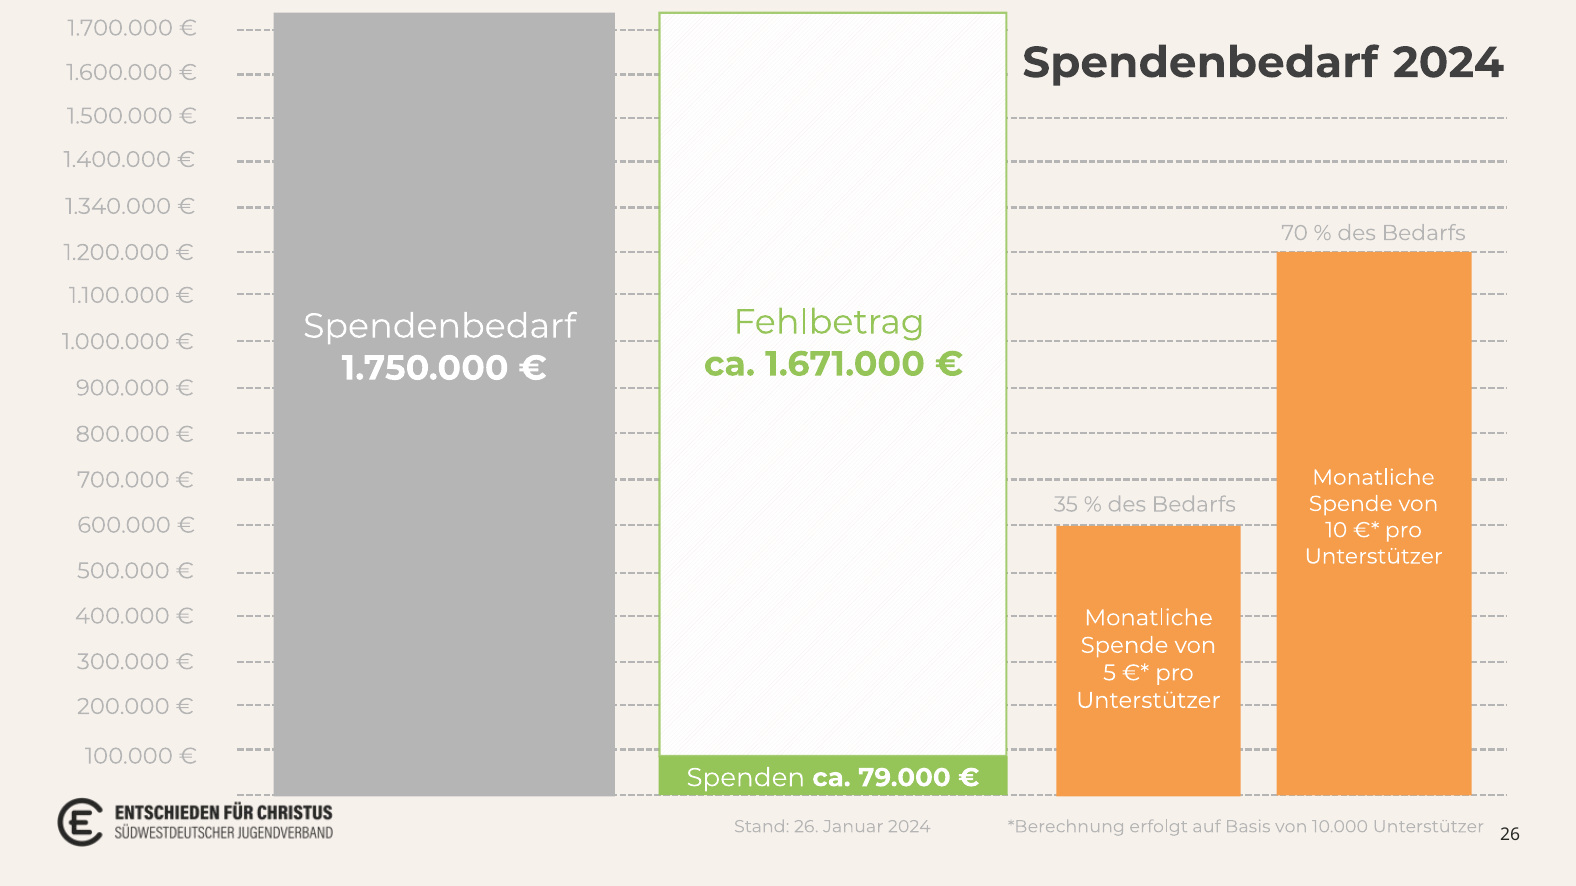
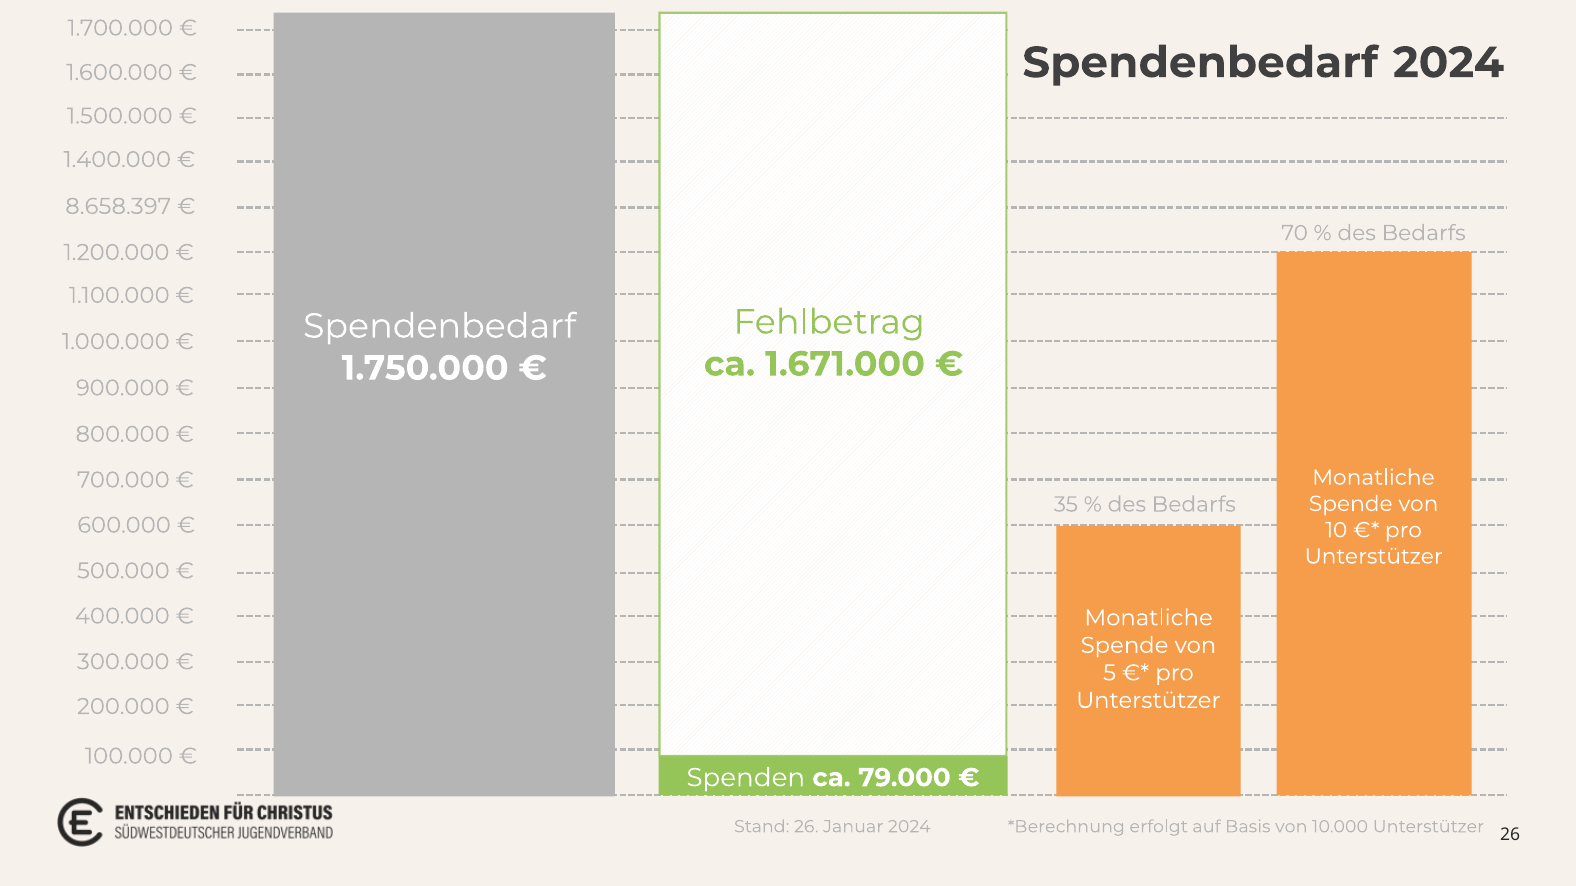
1.340.000: 1.340.000 -> 8.658.397 (118, 206)
